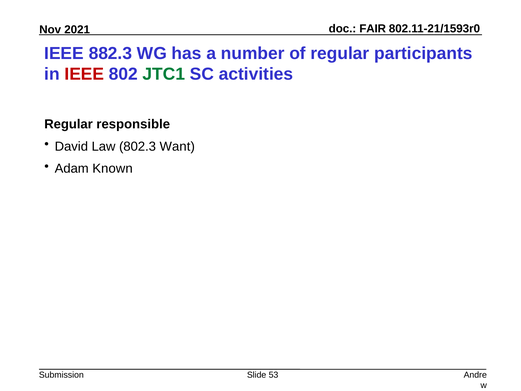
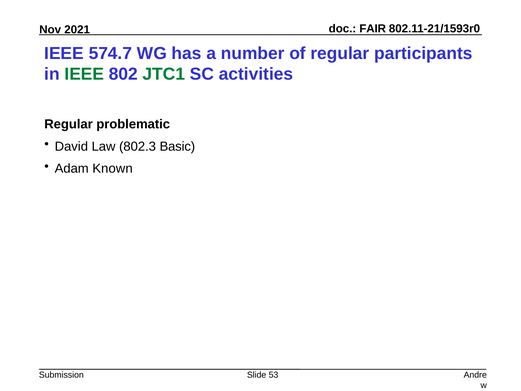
882.3: 882.3 -> 574.7 (110, 53)
IEEE colour: red -> green (84, 74)
responsible: responsible -> problematic (133, 124)
Want: Want -> Basic (177, 146)
